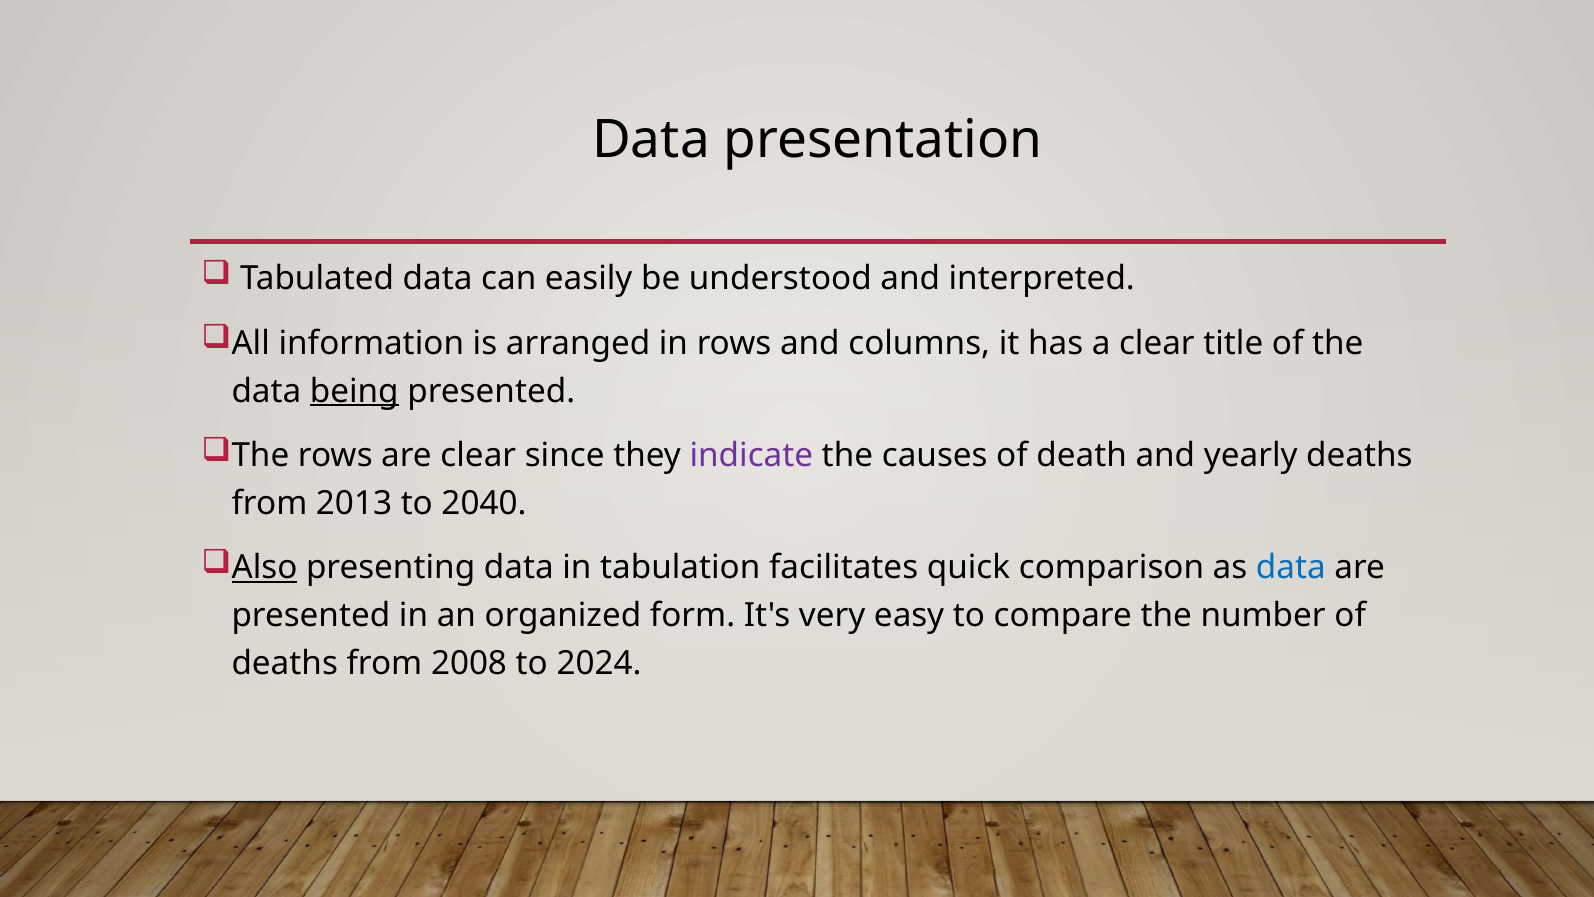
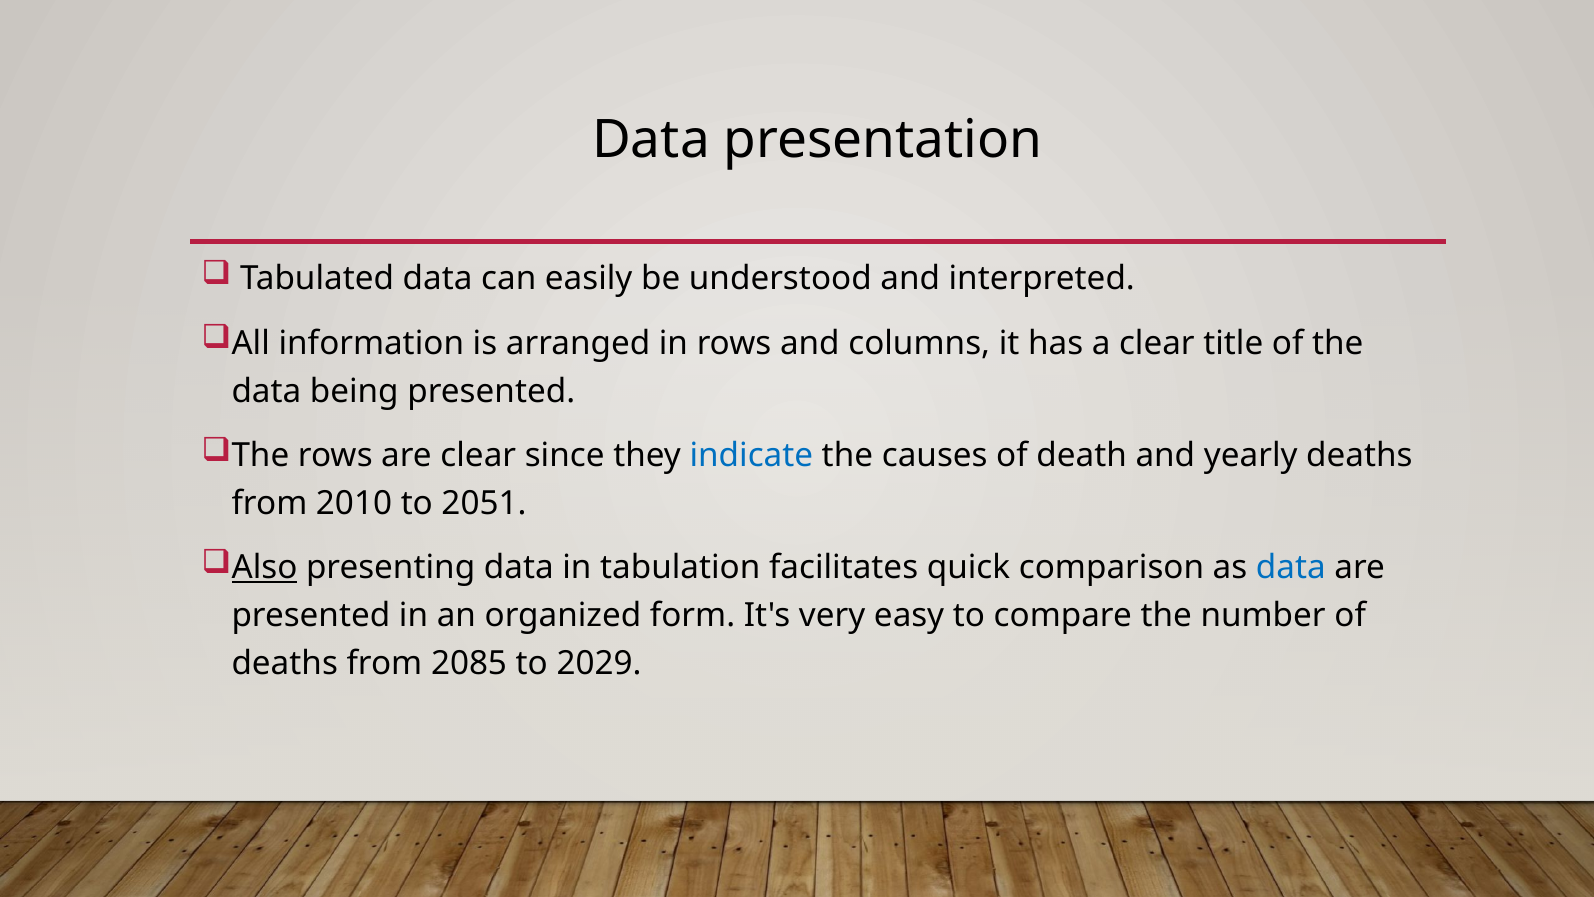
being underline: present -> none (354, 391)
indicate colour: purple -> blue (751, 455)
2013: 2013 -> 2010 (354, 503)
2040: 2040 -> 2051 (484, 503)
2008: 2008 -> 2085 (469, 663)
2024: 2024 -> 2029 (599, 663)
